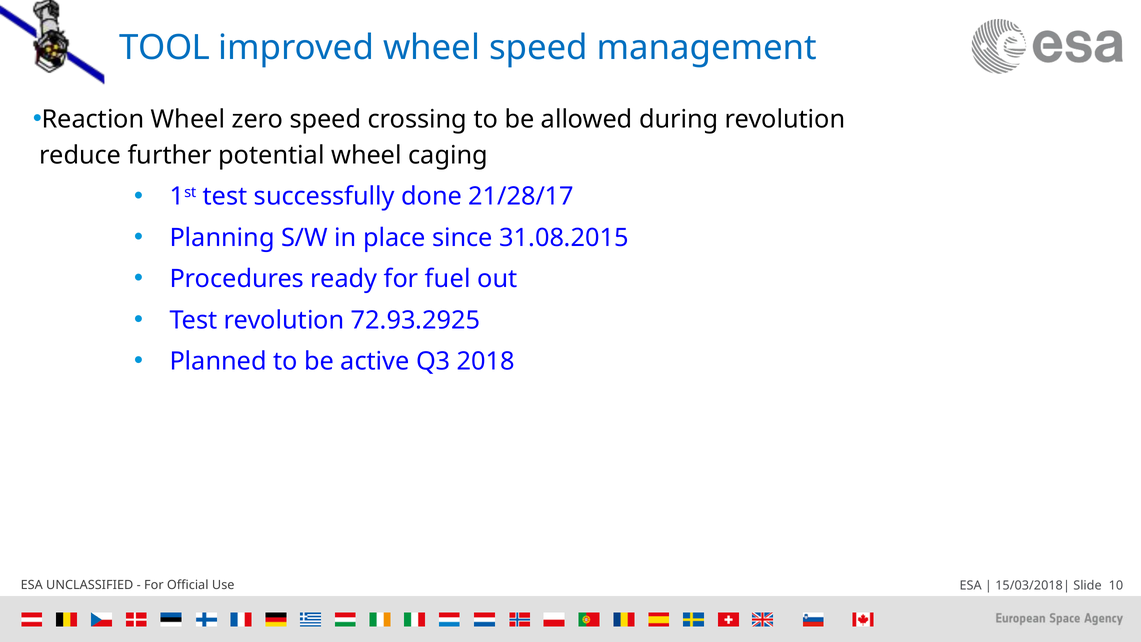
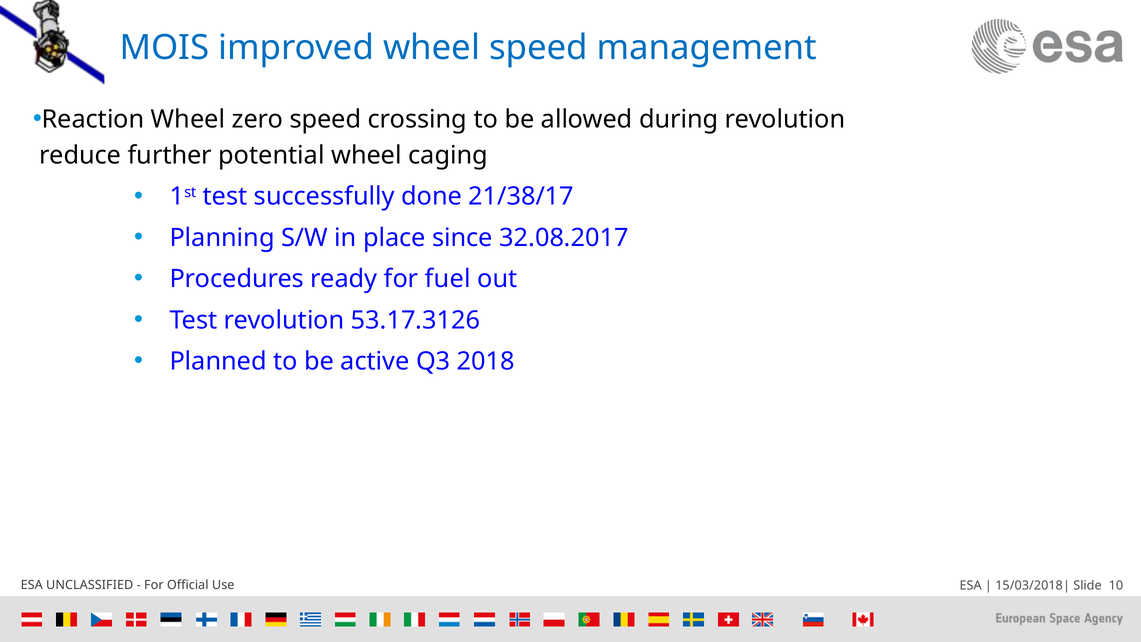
TOOL: TOOL -> MOIS (164, 48)
21/28/17: 21/28/17 -> 21/38/17 (521, 197)
31.08.2015: 31.08.2015 -> 32.08.2017 (564, 238)
72.93.2925: 72.93.2925 -> 53.17.3126 (415, 320)
